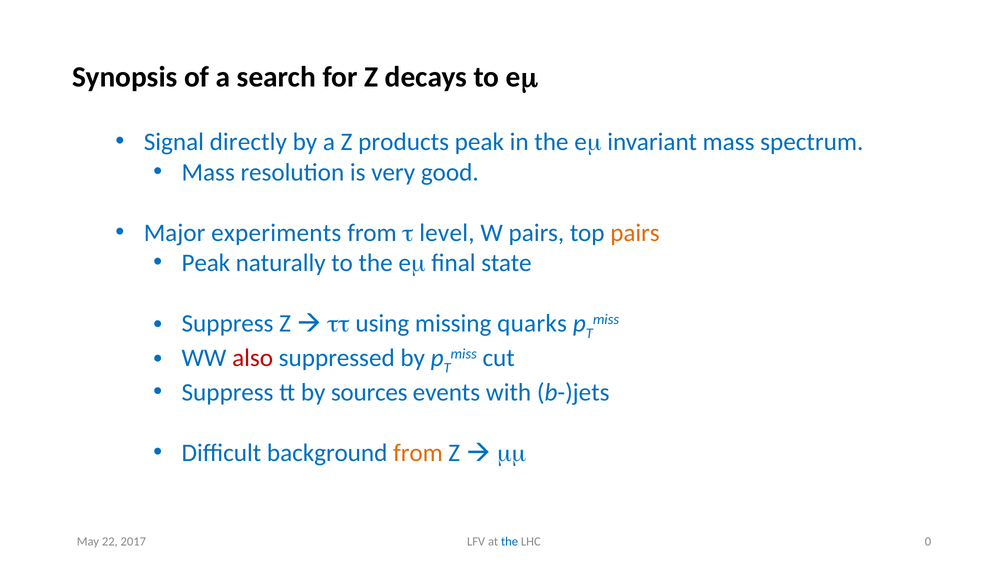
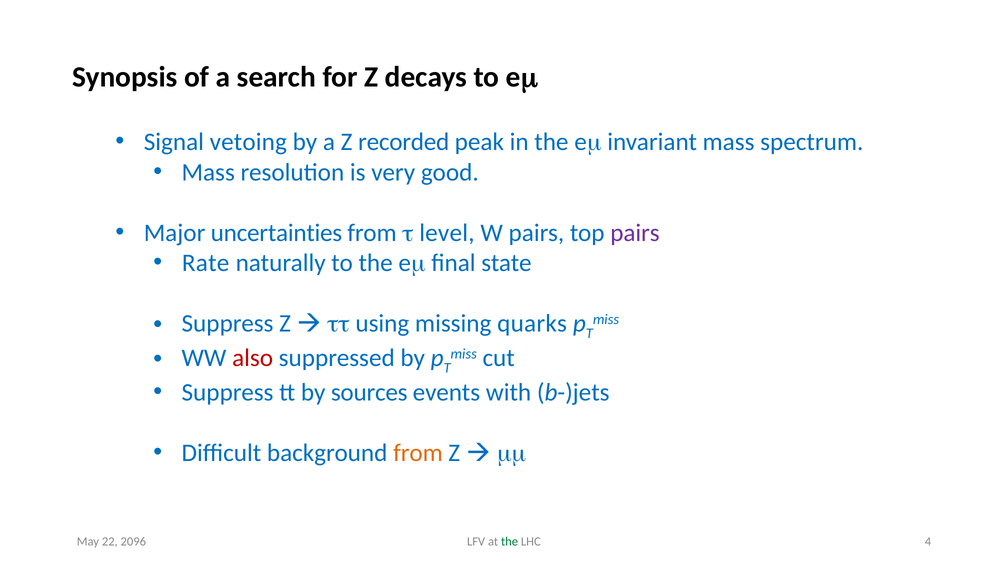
directly: directly -> vetoing (248, 142)
products: products -> recorded (404, 142)
experiments: experiments -> uncertainties (276, 233)
pairs colour: orange -> purple (635, 233)
Peak: Peak -> Rate (206, 263)
the colour: blue -> green (510, 541)
0: 0 -> 4 (928, 541)
2017: 2017 -> 2096 (133, 541)
